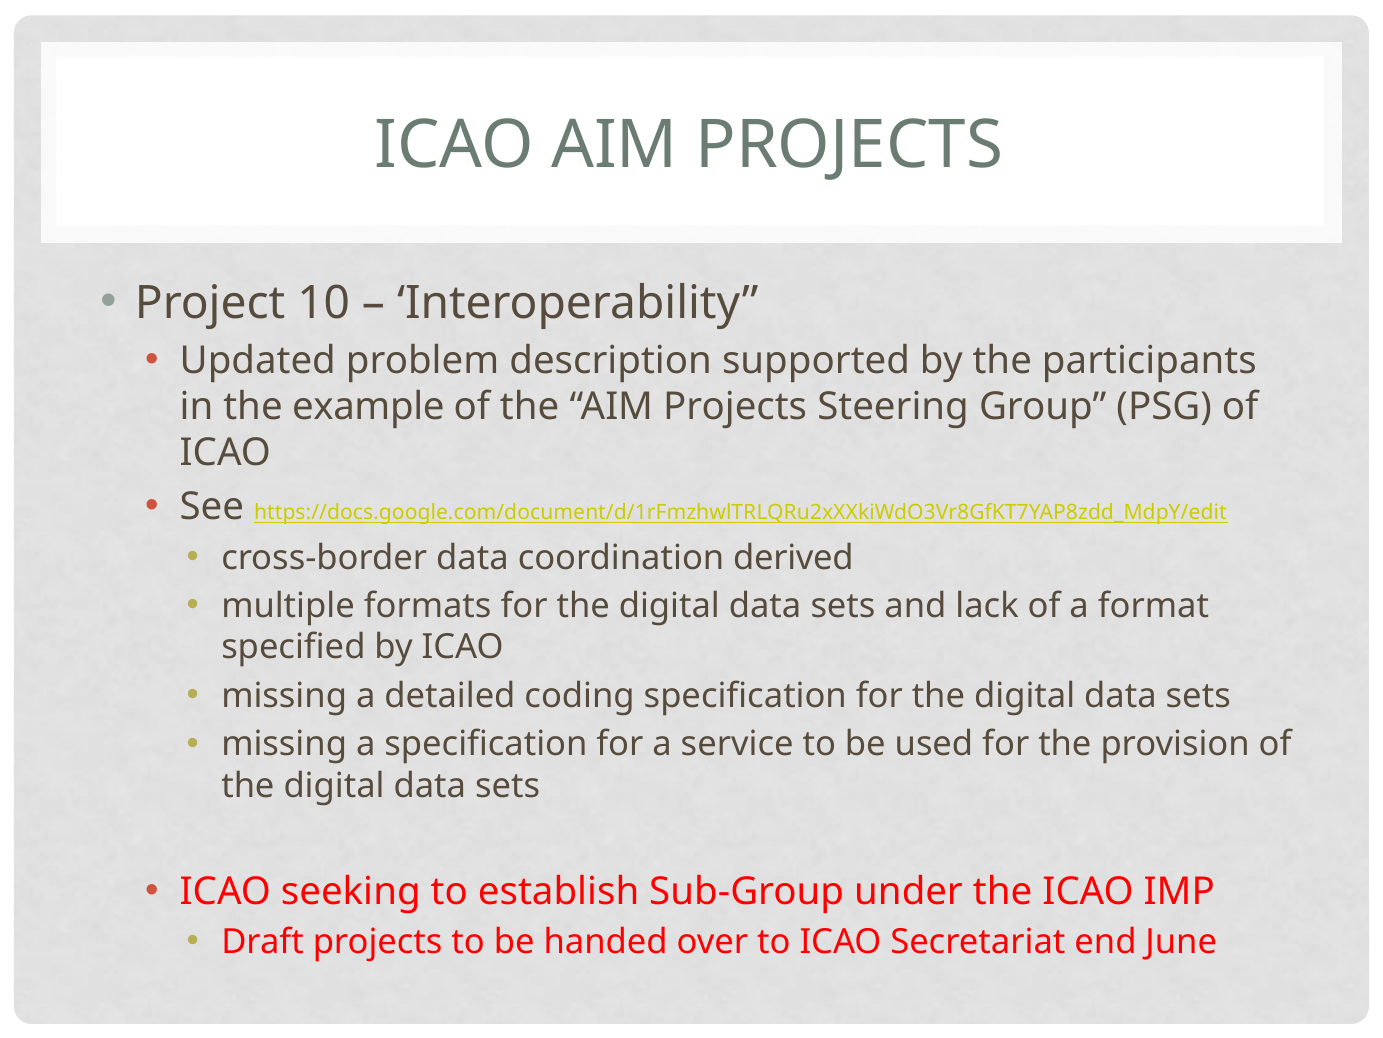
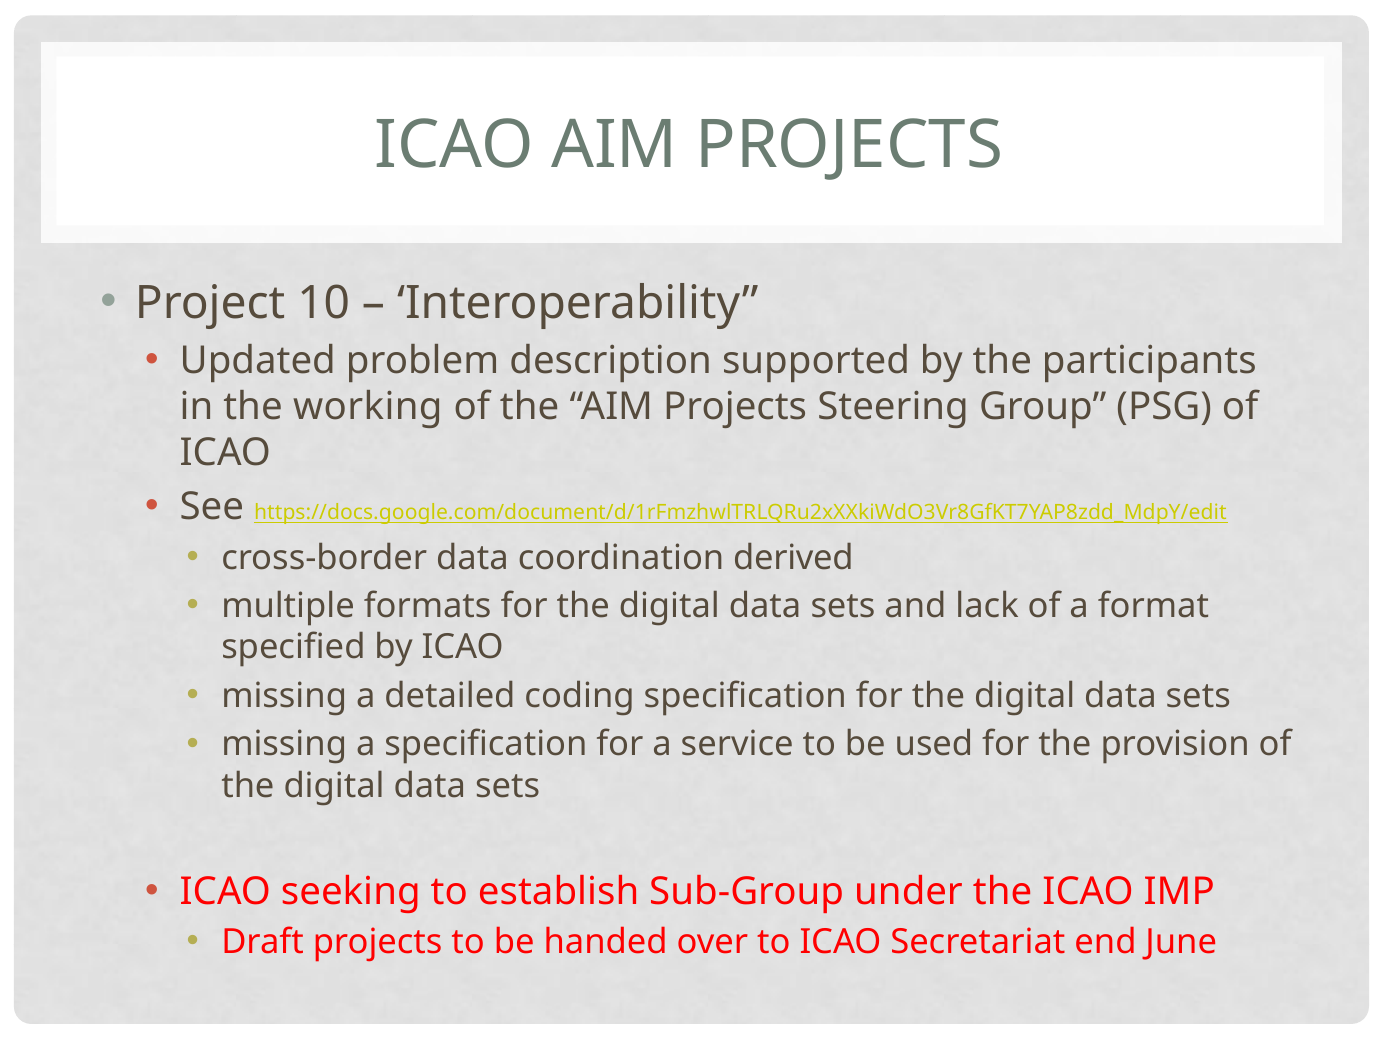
example: example -> working (368, 407)
